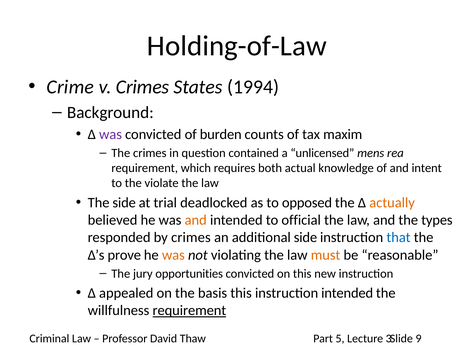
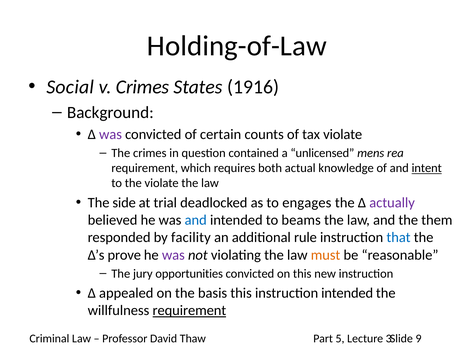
Crime: Crime -> Social (70, 87)
1994: 1994 -> 1916 (253, 87)
burden: burden -> certain (221, 134)
tax maxim: maxim -> violate (343, 134)
intent underline: none -> present (427, 168)
opposed: opposed -> engages (307, 202)
actually colour: orange -> purple (392, 202)
and colour: orange -> blue (196, 220)
official: official -> beams (301, 220)
types: types -> them (437, 220)
by crimes: crimes -> facility (191, 237)
additional side: side -> rule (305, 237)
was colour: orange -> purple (173, 255)
